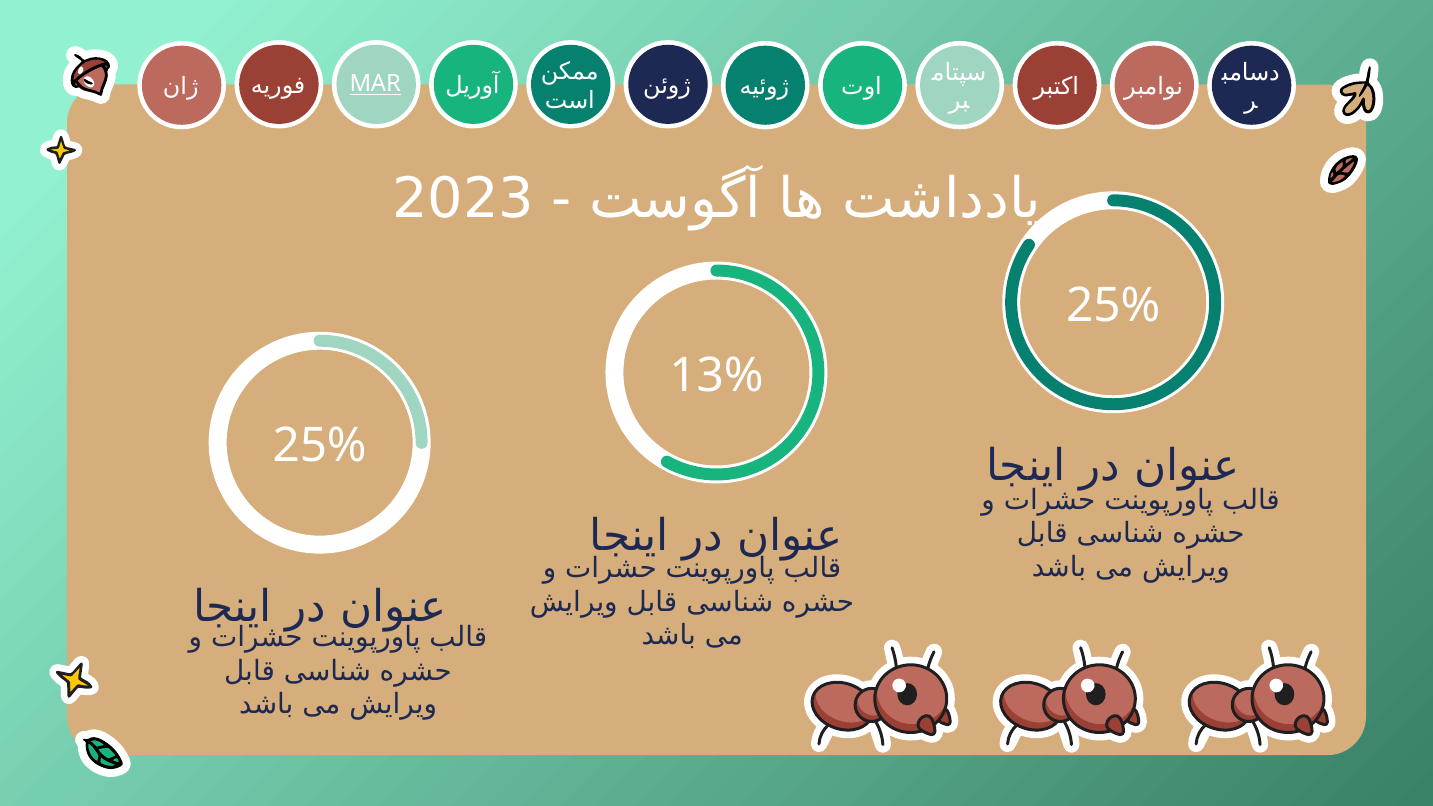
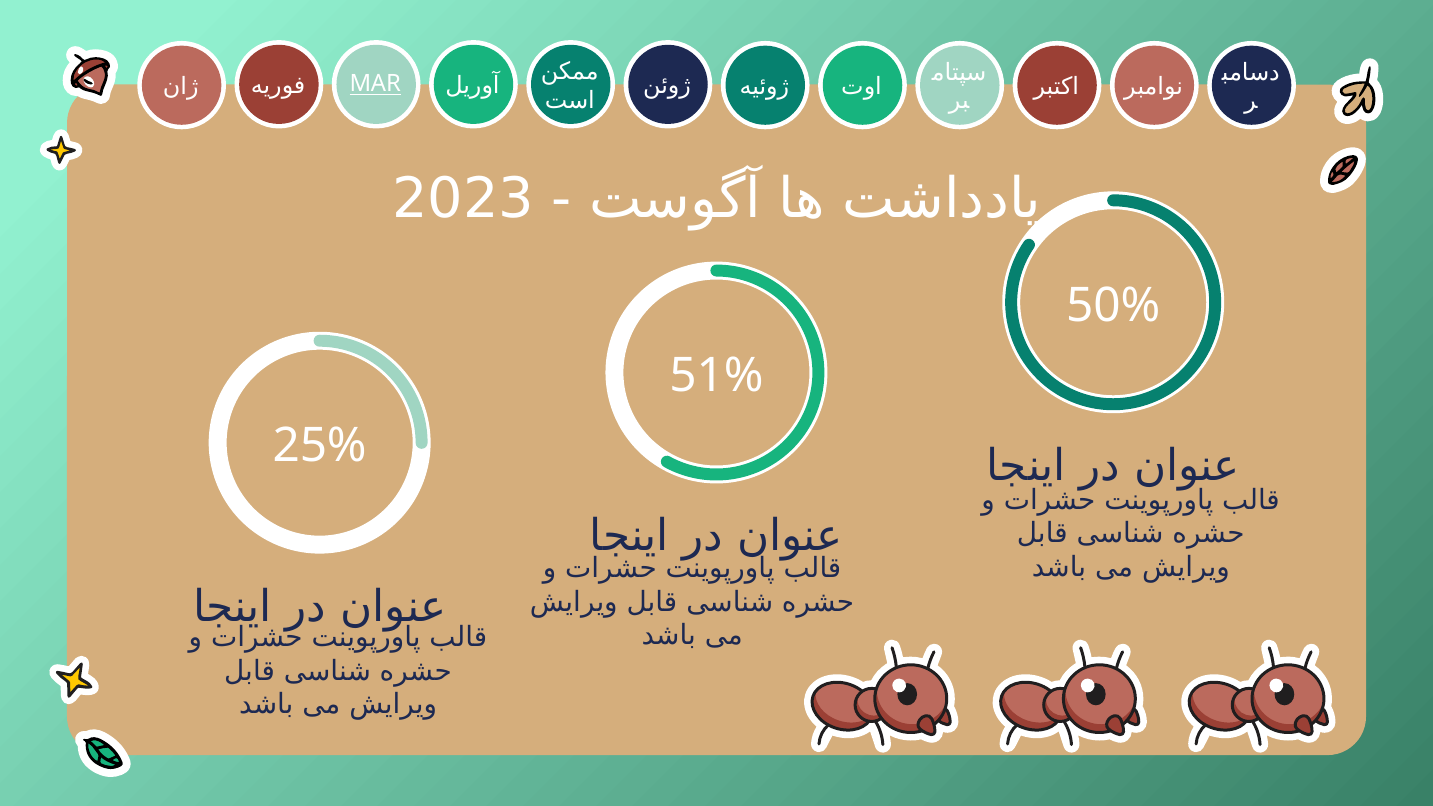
25%: 25% -> 50% (1113, 306)
13%: 13% -> 51% (716, 376)
